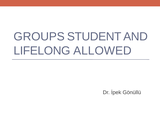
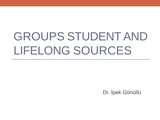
ALLOWED: ALLOWED -> SOURCES (102, 51)
